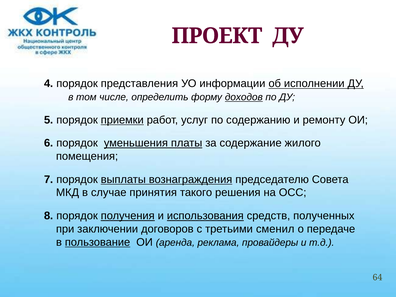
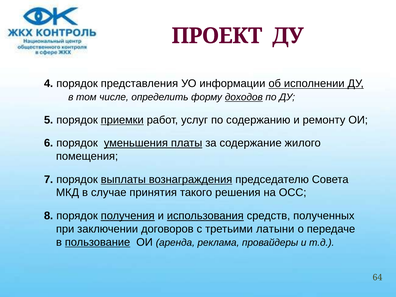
сменил: сменил -> латыни (275, 229)
